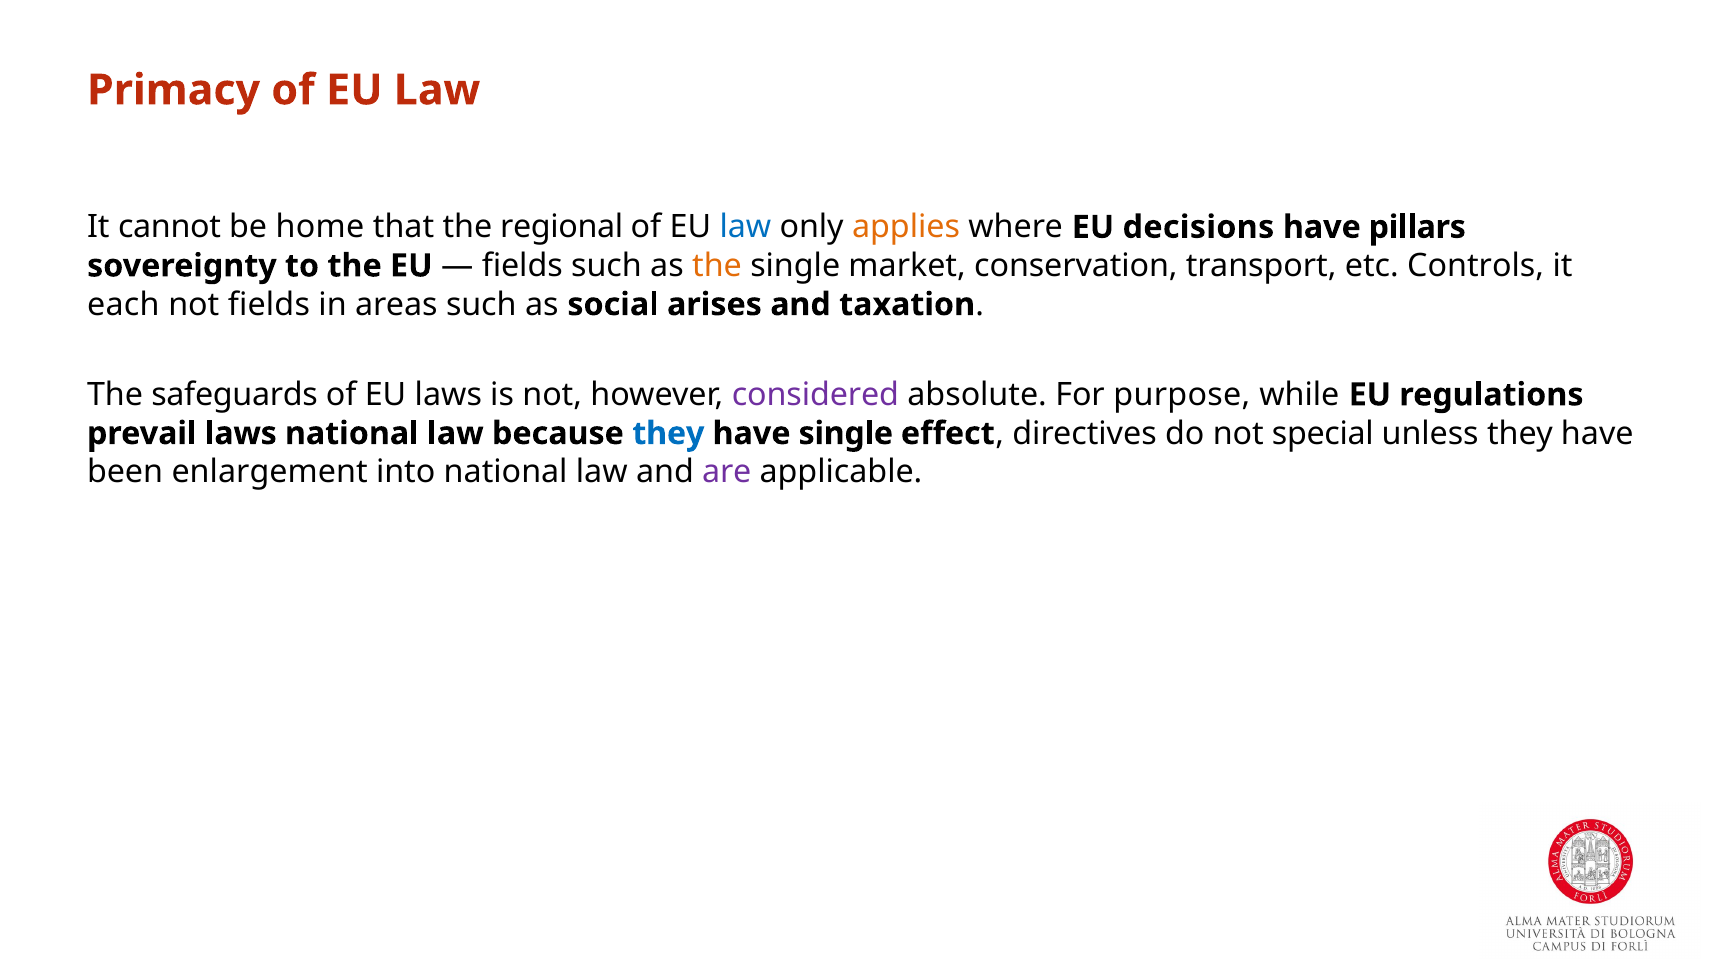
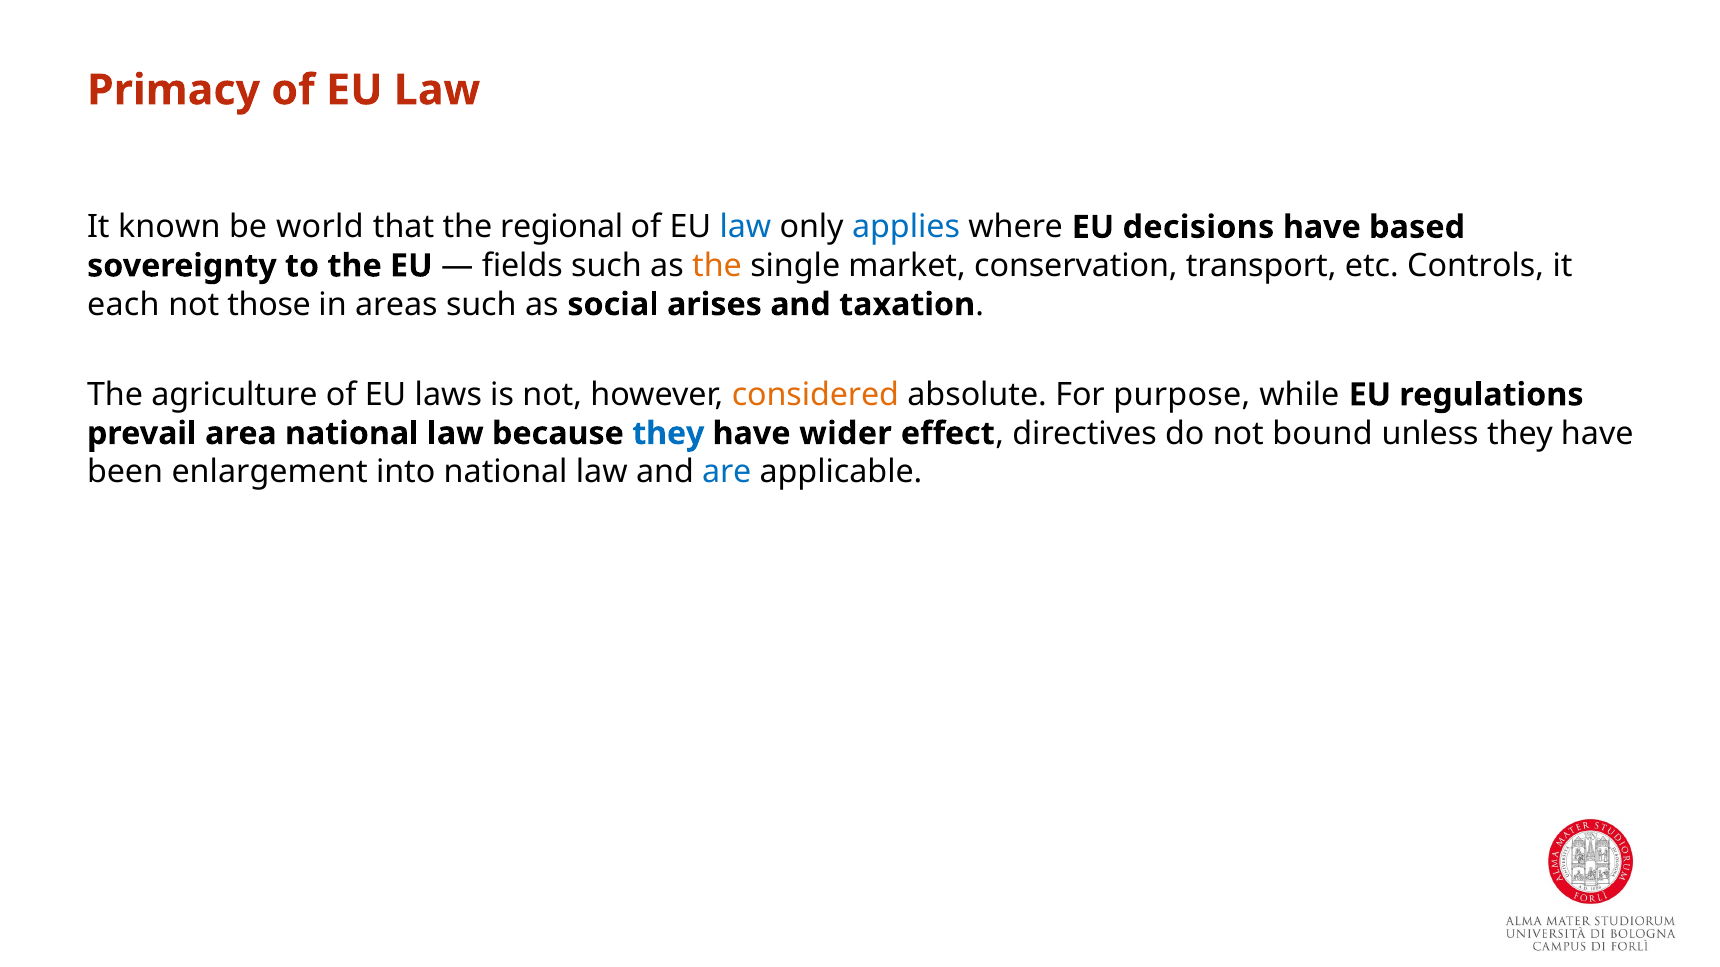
cannot: cannot -> known (169, 227)
home: home -> world (320, 227)
applies colour: orange -> blue (906, 227)
pillars: pillars -> based (1417, 227)
not fields: fields -> those (269, 305)
safeguards: safeguards -> agriculture (234, 395)
considered colour: purple -> orange (815, 395)
prevail laws: laws -> area (241, 434)
have single: single -> wider (845, 434)
special: special -> bound (1322, 434)
are colour: purple -> blue (727, 472)
